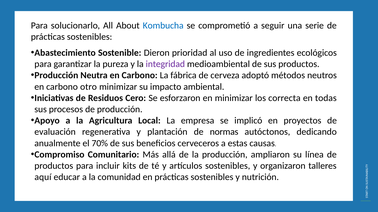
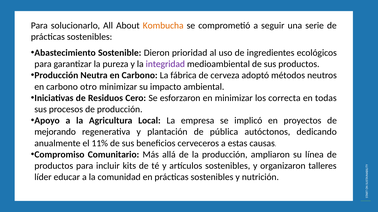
Kombucha colour: blue -> orange (163, 25)
evaluación: evaluación -> mejorando (55, 132)
normas: normas -> pública (224, 132)
70%: 70% -> 11% (100, 144)
aquí: aquí -> líder (43, 178)
